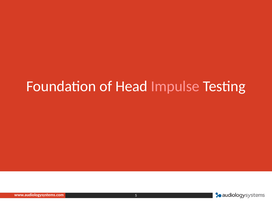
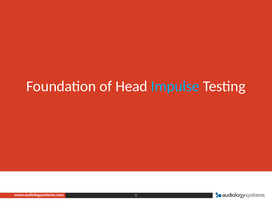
Impulse colour: pink -> light blue (175, 86)
